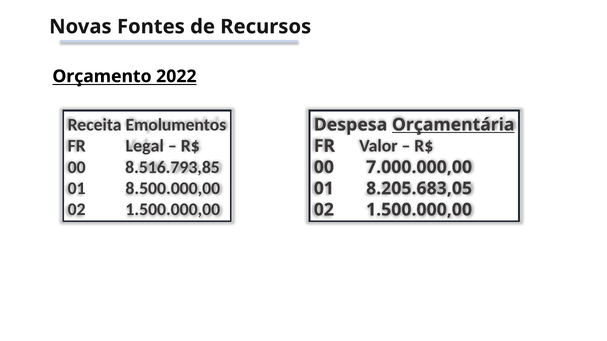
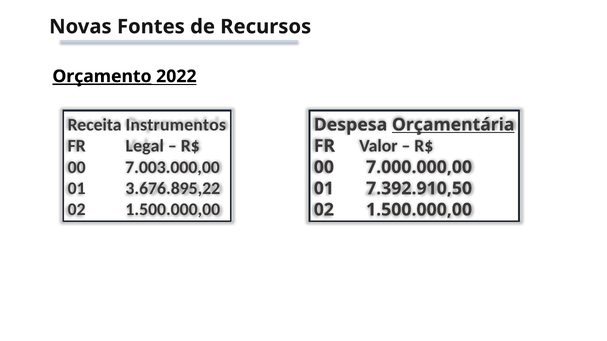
Orçamento underline: none -> present (102, 76)
Emolumentos: Emolumentos -> Instrumentos (176, 125)
8.516.793,85: 8.516.793,85 -> 7.003.000,00 (172, 167)
8.500.000,00: 8.500.000,00 -> 3.676.895,22 (173, 189)
8.205.683,05: 8.205.683,05 -> 7.392.910,50 (419, 189)
